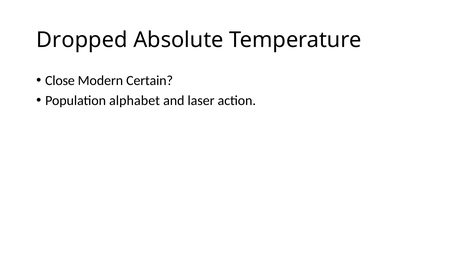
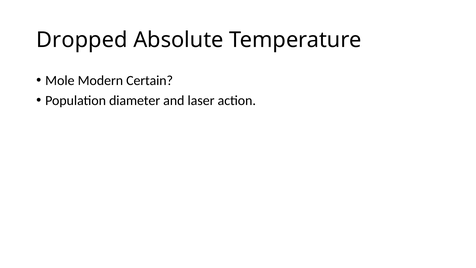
Close: Close -> Mole (60, 80)
alphabet: alphabet -> diameter (135, 100)
